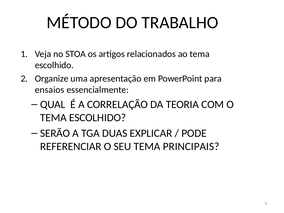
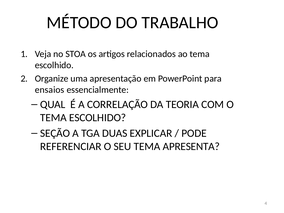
SERÃO: SERÃO -> SEÇÃO (55, 133)
PRINCIPAIS: PRINCIPAIS -> APRESENTA (191, 146)
